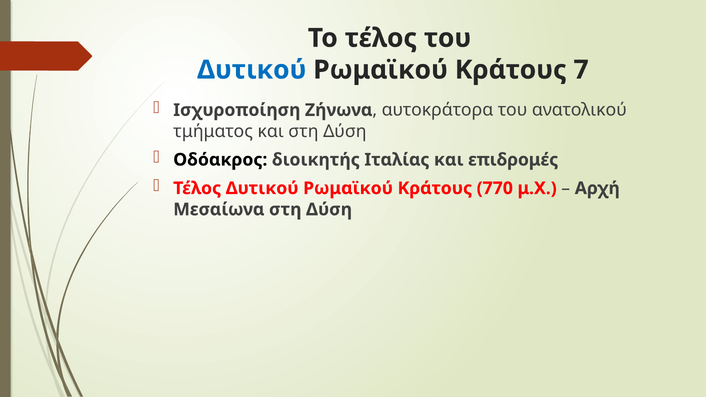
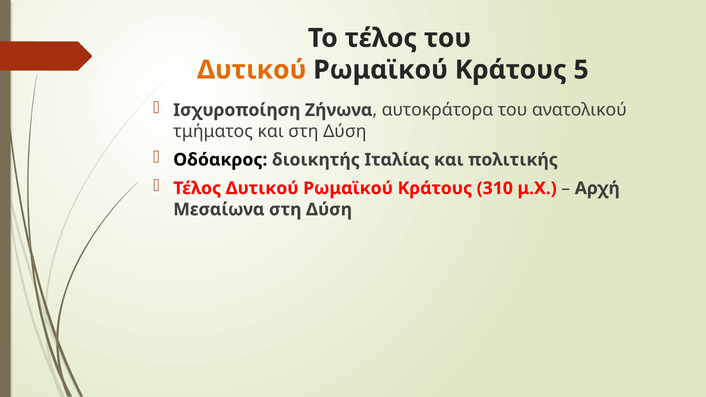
Δυτικού colour: blue -> orange (252, 70)
7: 7 -> 5 (581, 70)
επιδρομές: επιδρομές -> πολιτικής (513, 160)
770: 770 -> 310 (495, 188)
